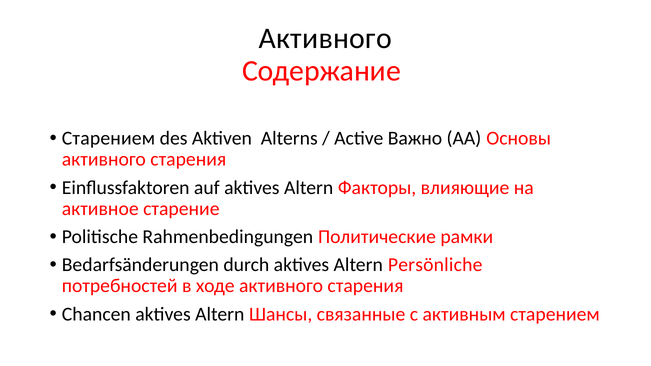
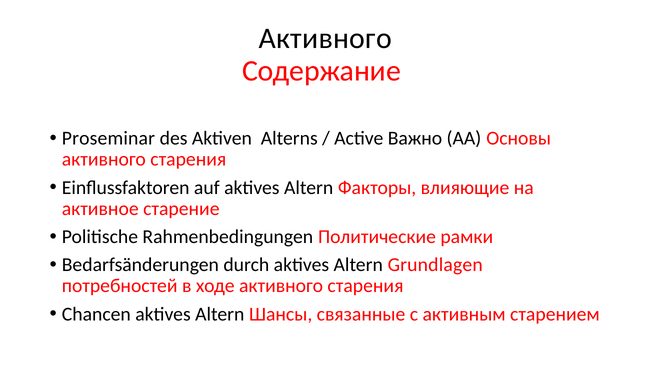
Старением: Старением -> Proseminar (108, 138)
Persönliche: Persönliche -> Grundlagen (435, 265)
